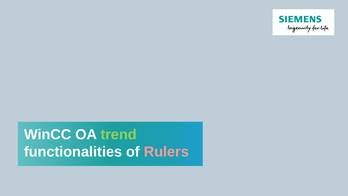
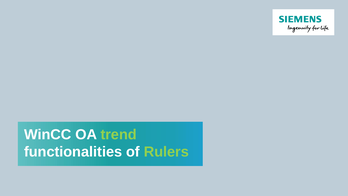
Rulers colour: pink -> light green (166, 152)
